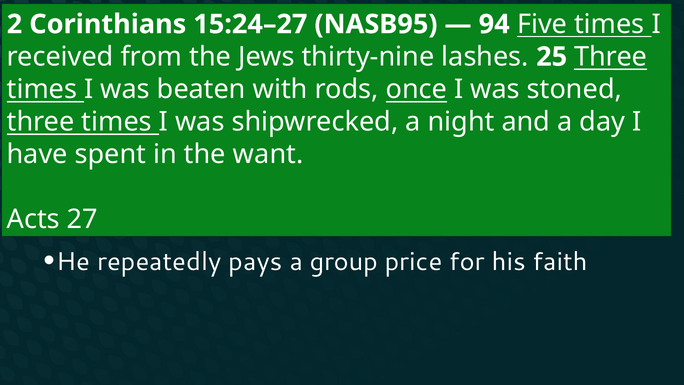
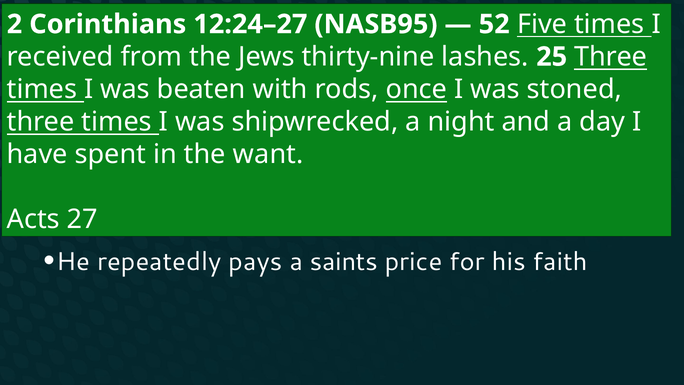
15:24–27: 15:24–27 -> 12:24–27 (250, 24)
94: 94 -> 52 (494, 24)
group: group -> saints (344, 261)
